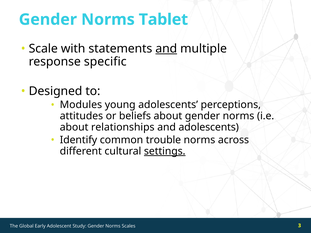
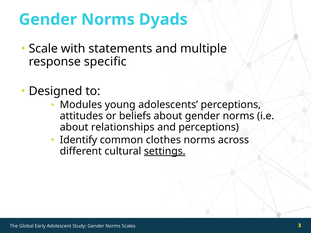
Tablet: Tablet -> Dyads (163, 20)
and underline: present -> none (166, 49)
and adolescents: adolescents -> perceptions (209, 127)
trouble: trouble -> clothes (163, 140)
